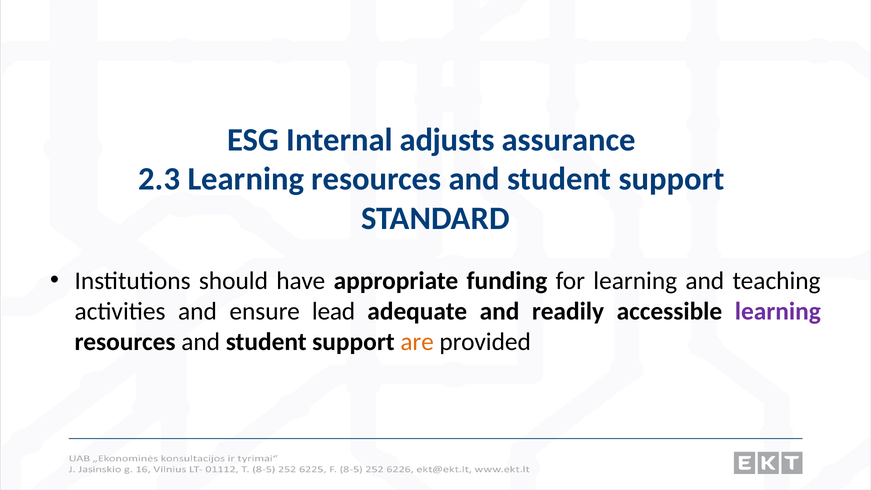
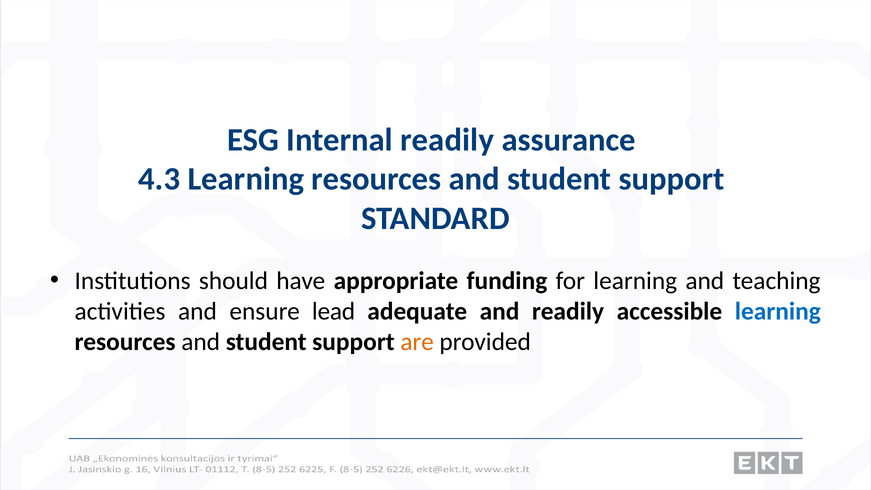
Internal adjusts: adjusts -> readily (447, 140)
2.3: 2.3 -> 4.3 (159, 179)
learning colour: purple -> blue (778, 311)
